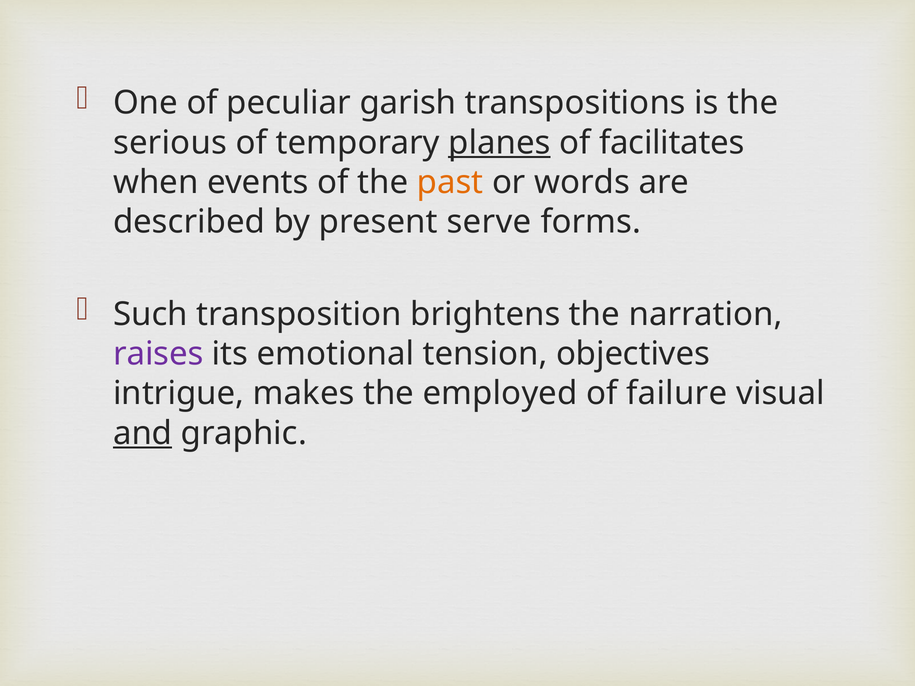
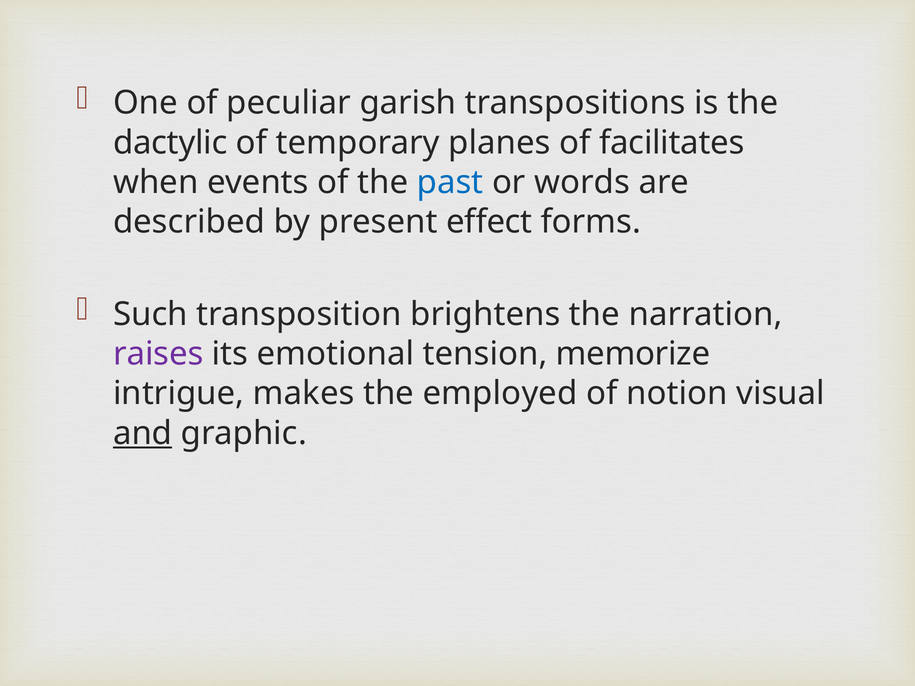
serious: serious -> dactylic (170, 143)
planes underline: present -> none (499, 143)
past colour: orange -> blue (450, 182)
serve: serve -> effect (489, 222)
objectives: objectives -> memorize (633, 354)
failure: failure -> notion (677, 394)
